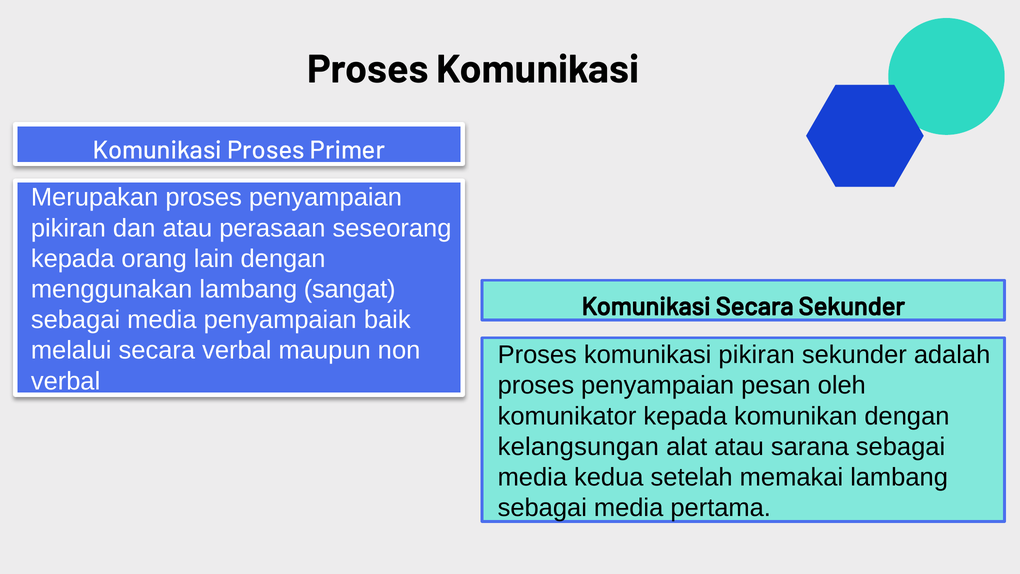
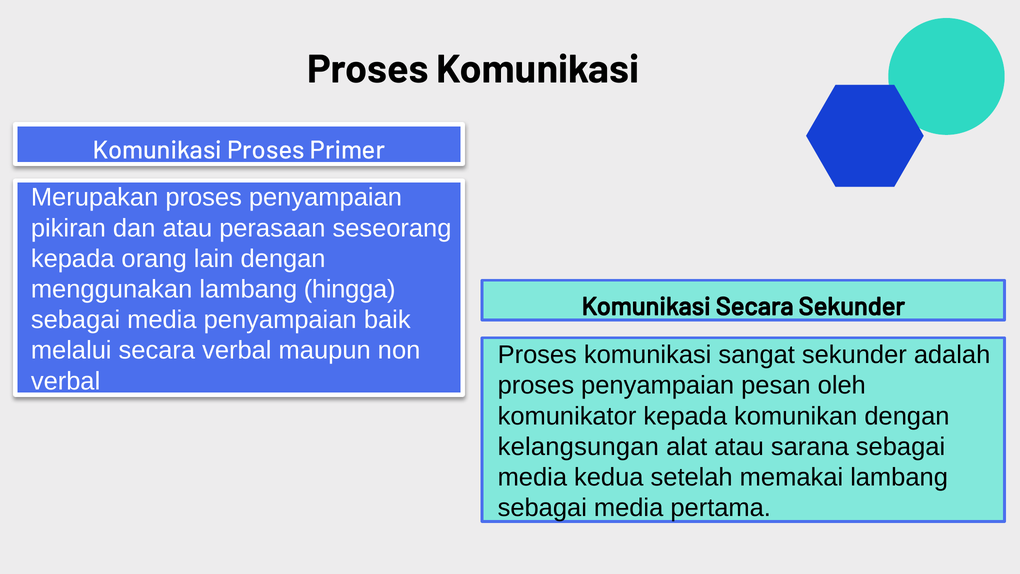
sangat: sangat -> hingga (350, 289)
komunikasi pikiran: pikiran -> sangat (757, 355)
